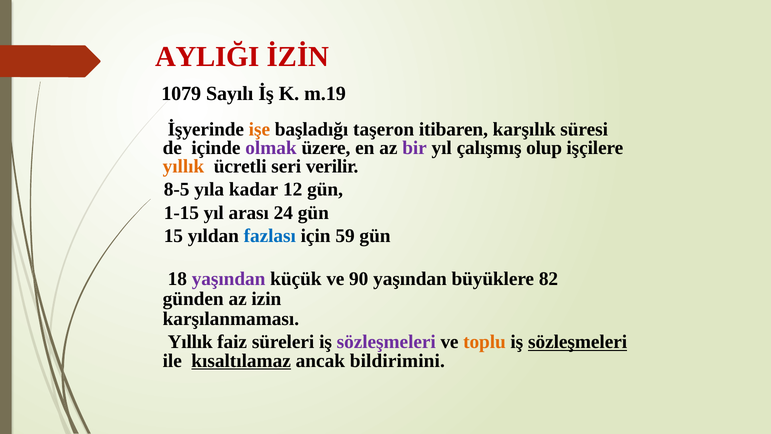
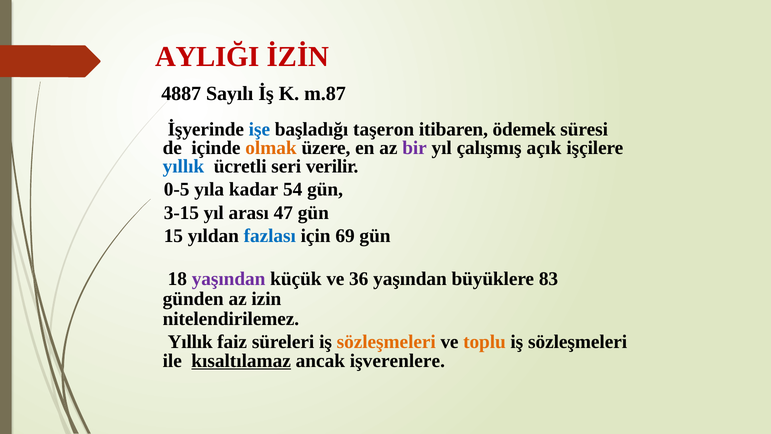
1079: 1079 -> 4887 (181, 93)
m.19: m.19 -> m.87 (325, 93)
işe colour: orange -> blue (259, 129)
karşılık: karşılık -> ödemek (524, 129)
olmak colour: purple -> orange (271, 148)
olup: olup -> açık (544, 148)
yıllık colour: orange -> blue (183, 166)
8-5: 8-5 -> 0-5 (177, 189)
12: 12 -> 54 (293, 189)
1-15: 1-15 -> 3-15 (181, 212)
24: 24 -> 47 (283, 212)
59: 59 -> 69 (345, 236)
90: 90 -> 36 (359, 279)
82: 82 -> 83 (549, 279)
karşılanmaması: karşılanmaması -> nitelendirilemez (231, 319)
sözleşmeleri colour: purple -> orange (386, 342)
sözleşmeleri underline: present -> none (578, 342)
bildirimini: bildirimini -> işverenlere (397, 360)
